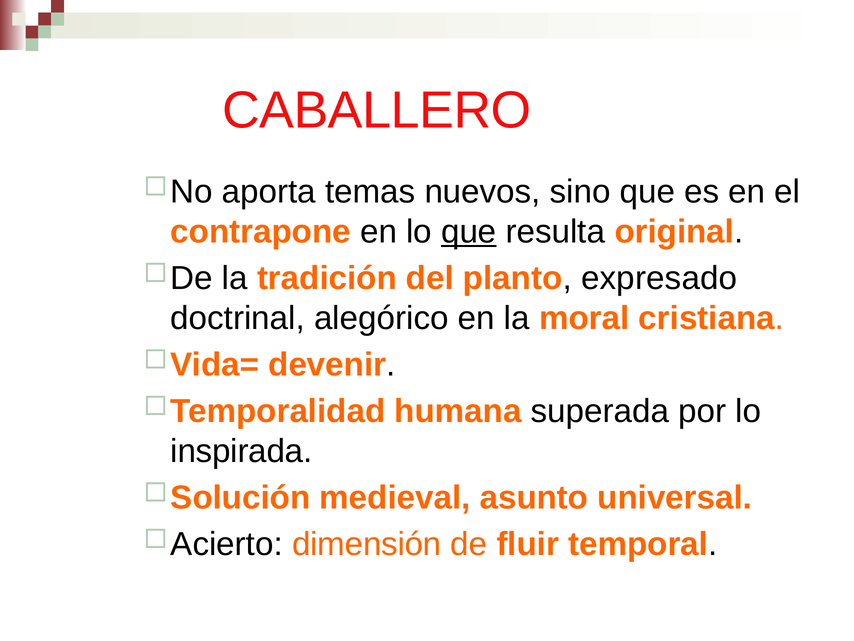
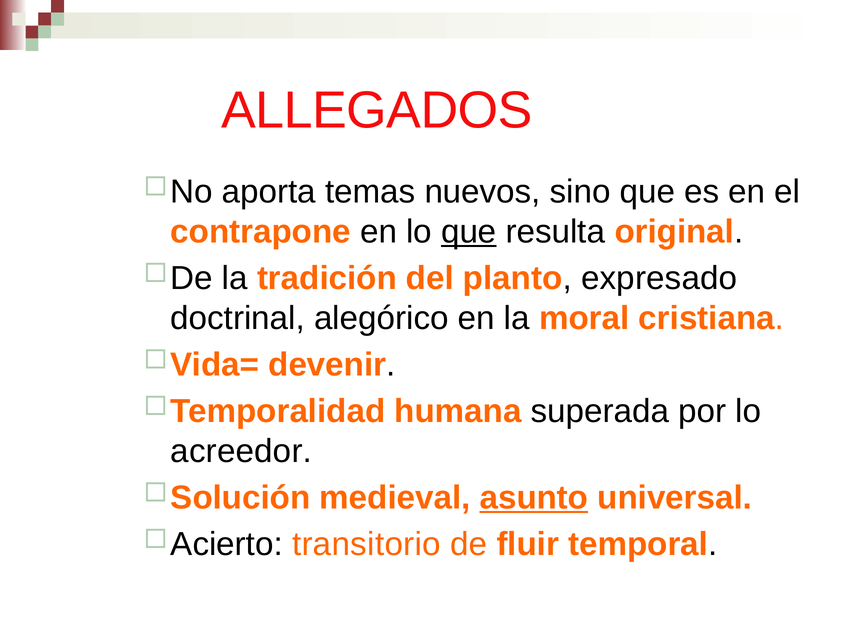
CABALLERO: CABALLERO -> ALLEGADOS (377, 110)
inspirada: inspirada -> acreedor (241, 451)
asunto underline: none -> present (534, 497)
dimensión: dimensión -> transitorio (366, 544)
